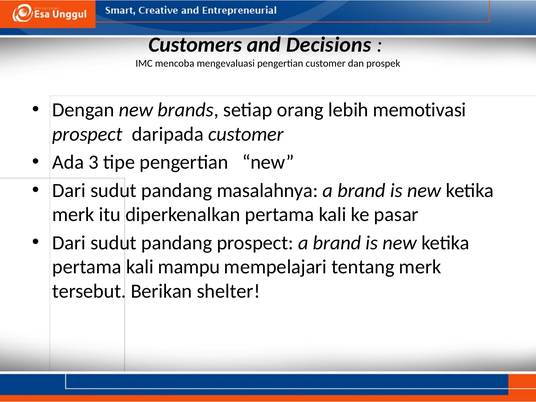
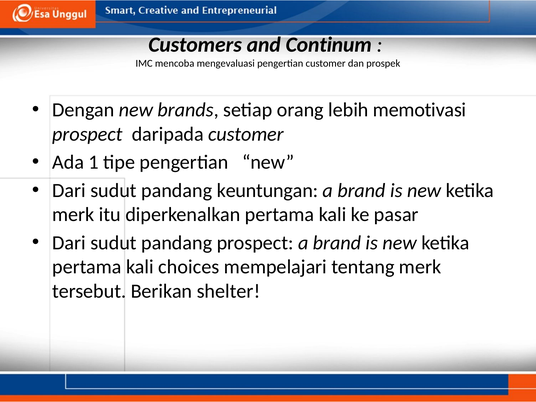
Decisions: Decisions -> Continum (329, 45)
3: 3 -> 1 (94, 162)
masalahnya: masalahnya -> keuntungan (267, 190)
mampu: mampu -> choices (189, 267)
